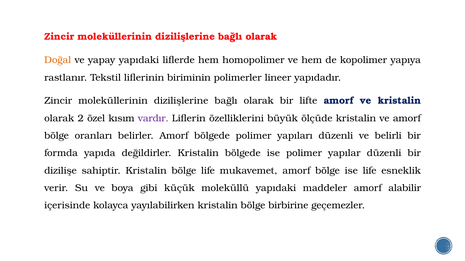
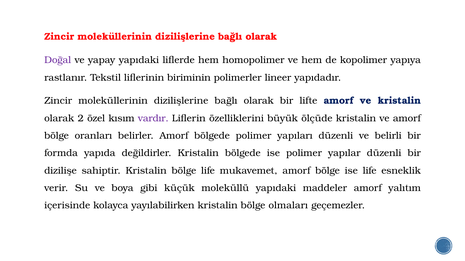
Doğal colour: orange -> purple (58, 60)
alabilir: alabilir -> yalıtım (405, 188)
birbirine: birbirine -> olmaları (288, 206)
